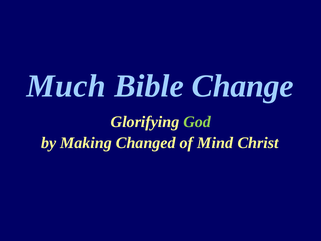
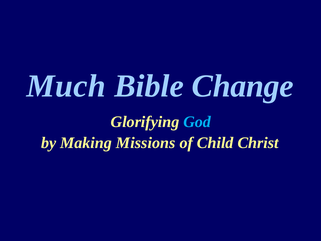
God colour: light green -> light blue (197, 122)
Changed: Changed -> Missions (146, 143)
Mind: Mind -> Child (215, 143)
